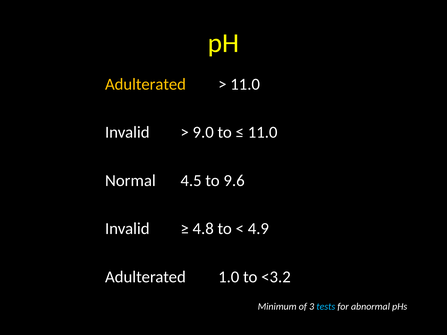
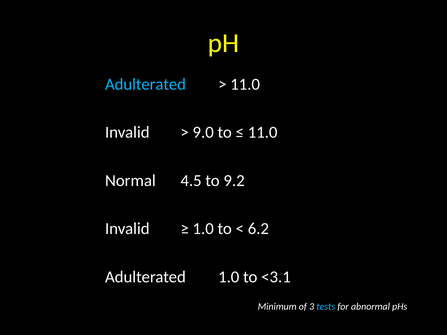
Adulterated colour: yellow -> light blue (145, 84)
9.6: 9.6 -> 9.2 (234, 181)
4.8: 4.8 -> 1.0 (203, 229)
4.9: 4.9 -> 6.2 (258, 229)
<3.2: <3.2 -> <3.1 (276, 277)
